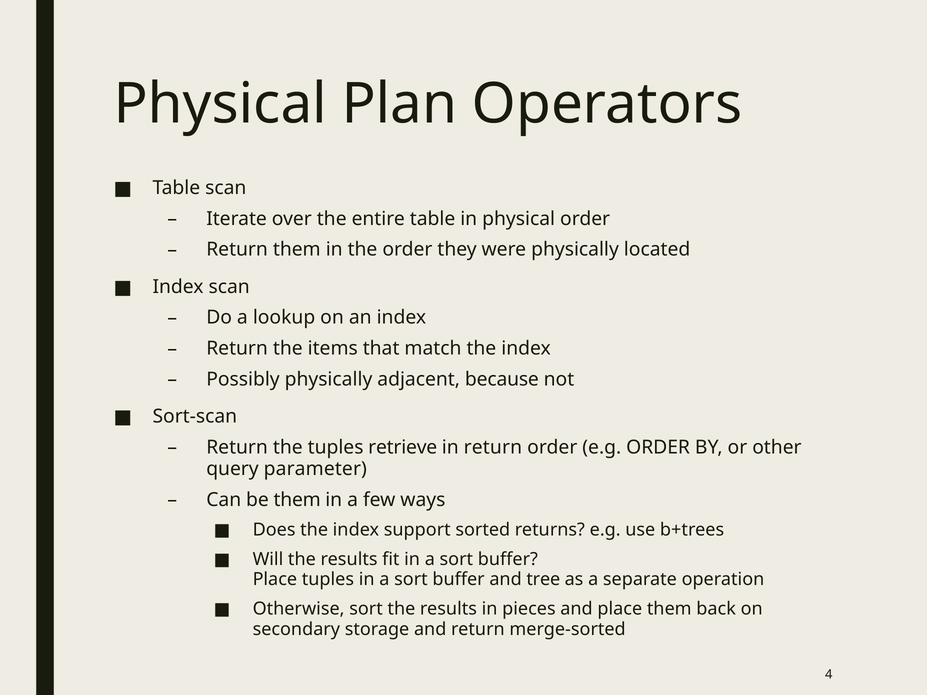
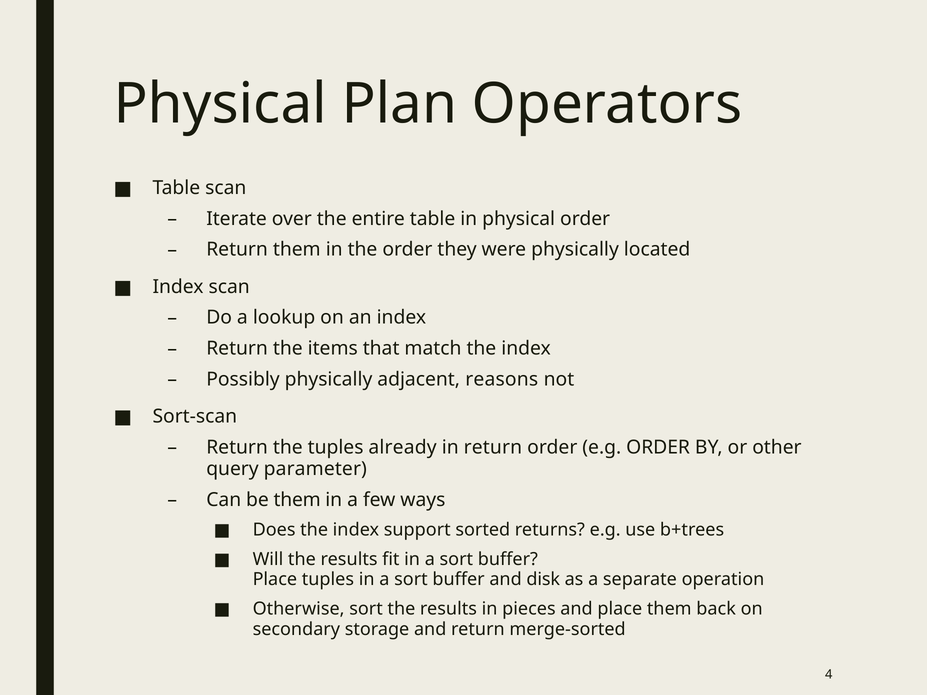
because: because -> reasons (502, 379)
retrieve: retrieve -> already (403, 447)
tree: tree -> disk (543, 580)
